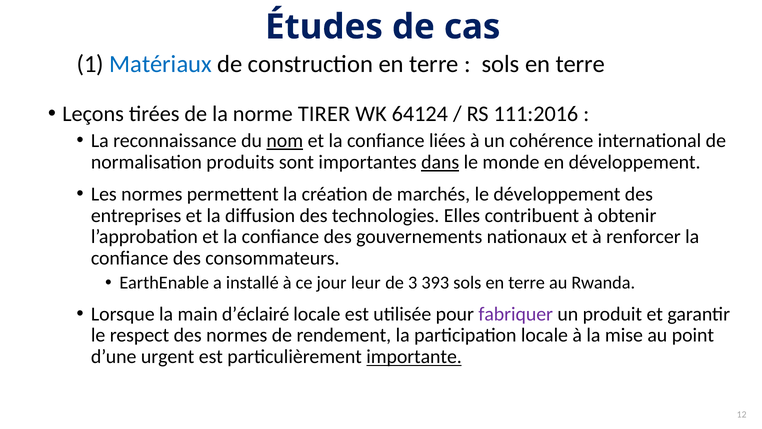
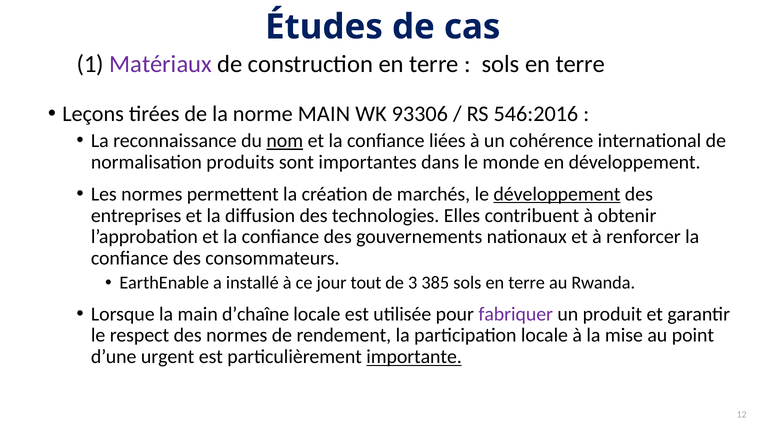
Matériaux colour: blue -> purple (161, 64)
norme TIRER: TIRER -> MAIN (324, 114)
64124: 64124 -> 93306 (420, 114)
111:2016: 111:2016 -> 546:2016 (536, 114)
dans underline: present -> none (440, 162)
développement underline: none -> present (557, 194)
leur: leur -> tout (366, 283)
393: 393 -> 385 (435, 283)
d’éclairé: d’éclairé -> d’chaîne (256, 314)
